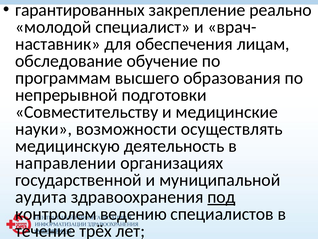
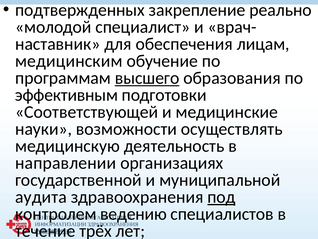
гарантированных: гарантированных -> подтвержденных (80, 10)
обследование: обследование -> медицинским (69, 61)
высшего underline: none -> present (147, 78)
непрерывной: непрерывной -> эффективным (66, 95)
Совместительству: Совместительству -> Соответствующей (87, 112)
